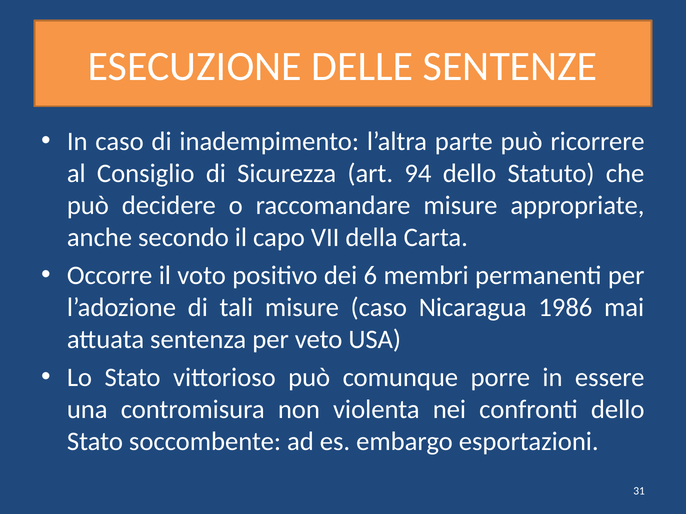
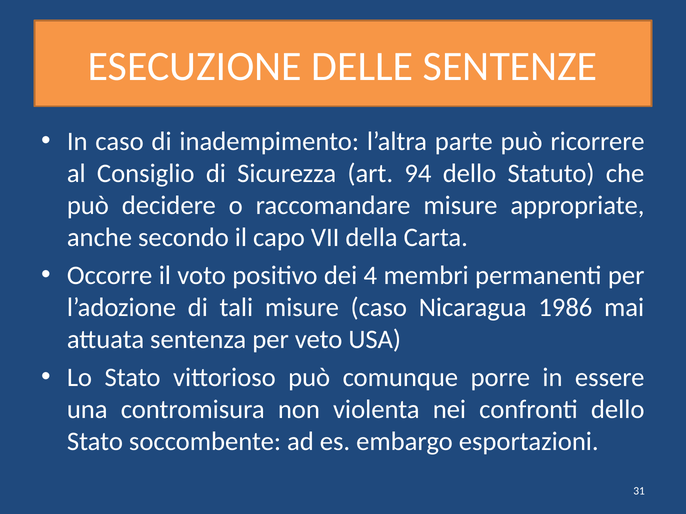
6: 6 -> 4 (370, 276)
